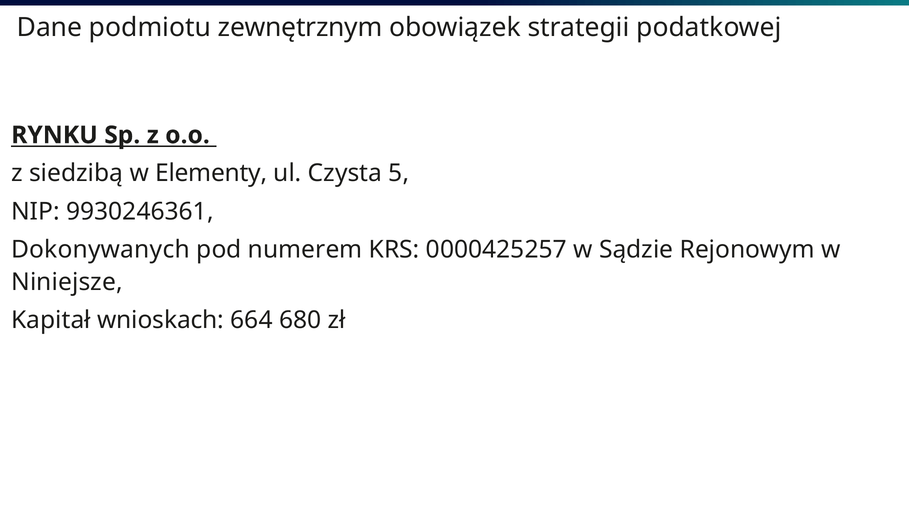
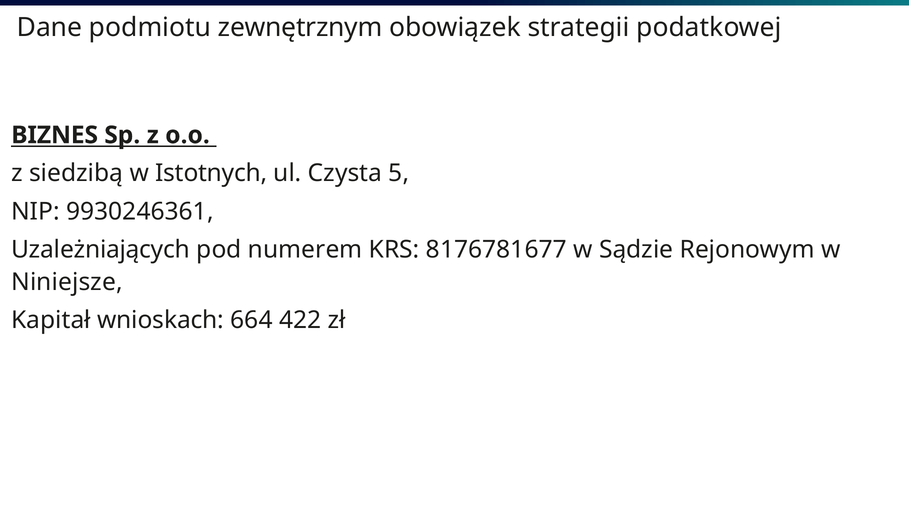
RYNKU: RYNKU -> BIZNES (55, 135)
Elementy: Elementy -> Istotnych (211, 173)
Dokonywanych: Dokonywanych -> Uzależniających (101, 250)
0000425257: 0000425257 -> 8176781677 (496, 250)
680: 680 -> 422 (300, 320)
